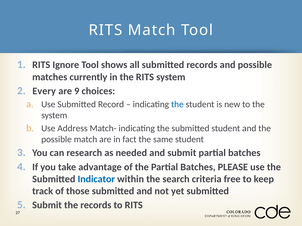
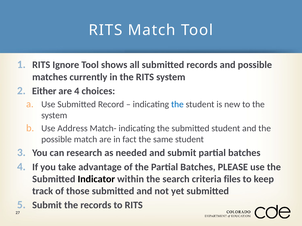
Every: Every -> Either (44, 91)
are 9: 9 -> 4 (77, 91)
Indicator colour: blue -> black (96, 179)
free: free -> files (232, 179)
